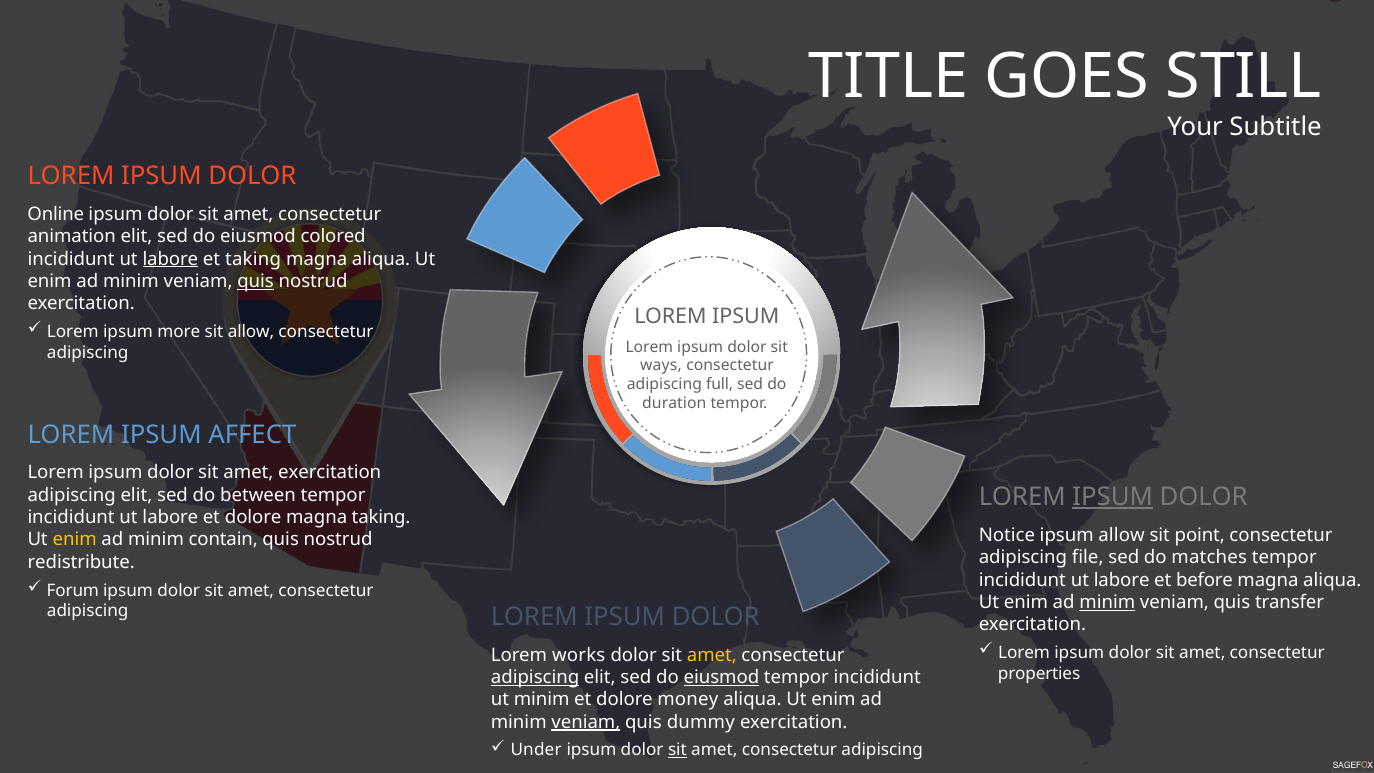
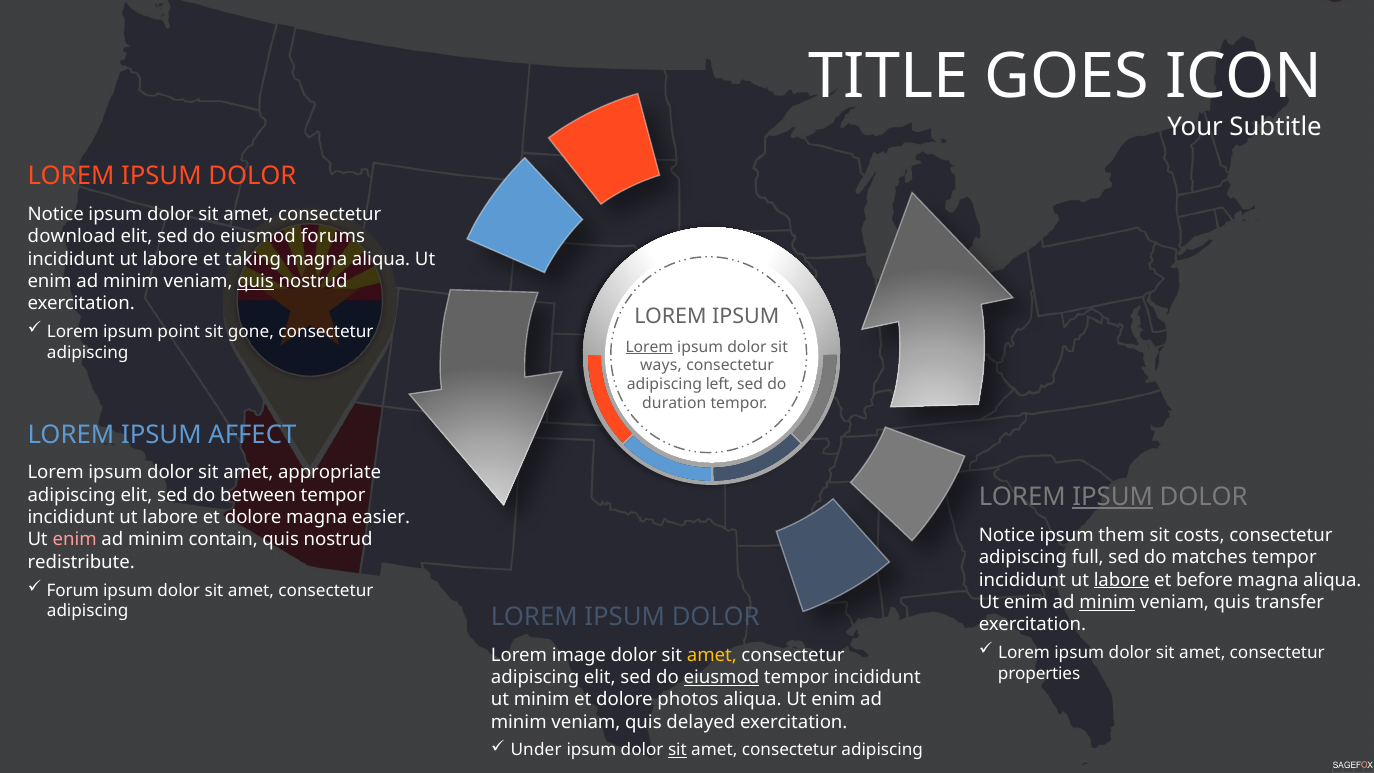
STILL: STILL -> ICON (1244, 76)
Online: Online -> Notice (56, 214)
animation: animation -> download (72, 237)
colored: colored -> forums (333, 237)
labore underline: present -> none (170, 259)
more: more -> point (179, 332)
sit allow: allow -> gone (251, 332)
Lorem underline: none -> present (649, 347)
full: full -> left (720, 385)
amet exercitation: exercitation -> appropriate (330, 473)
magna taking: taking -> easier (381, 517)
ipsum allow: allow -> them (1122, 535)
point: point -> costs (1200, 535)
enim colour: yellow -> pink (75, 540)
file: file -> full (1088, 557)
labore underline: none -> present (1122, 580)
works: works -> image (579, 655)
adipiscing underline: present -> none (535, 677)
money: money -> photos (688, 699)
veniam underline: present -> none (586, 722)
dummy: dummy -> delayed (701, 722)
